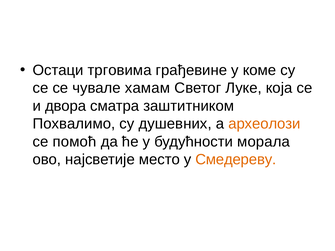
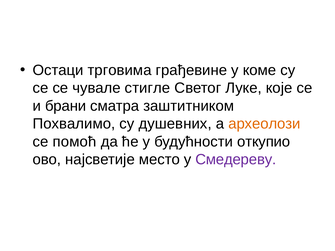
хамам: хамам -> стигле (147, 88)
која: која -> које (279, 88)
двора: двора -> брани (66, 106)
морала: морала -> откупио (264, 142)
Смедереву colour: orange -> purple (236, 160)
